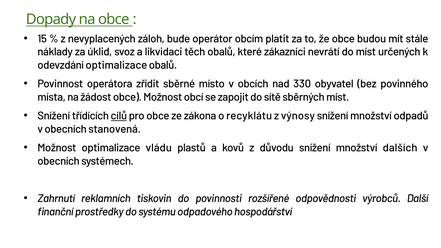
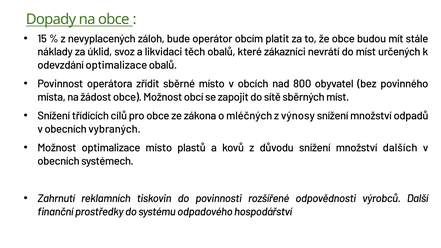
330: 330 -> 800 (302, 84)
cílů underline: present -> none (119, 116)
recyklátu: recyklátu -> mléčných (249, 116)
stanovená: stanovená -> vybraných (115, 129)
optimalizace vládu: vládu -> místo (159, 148)
